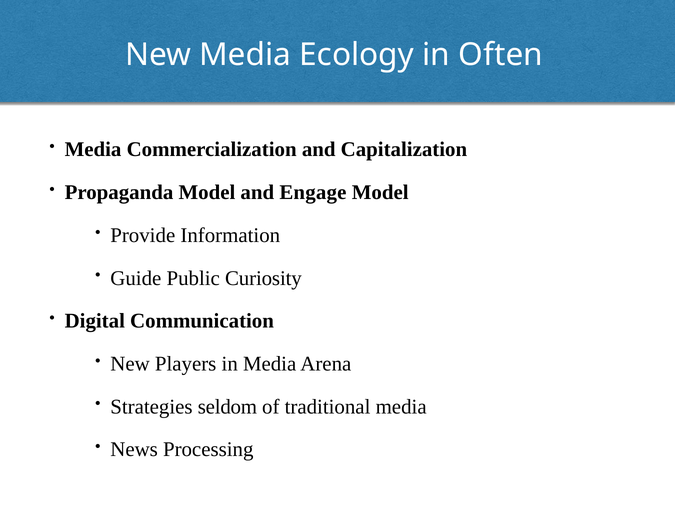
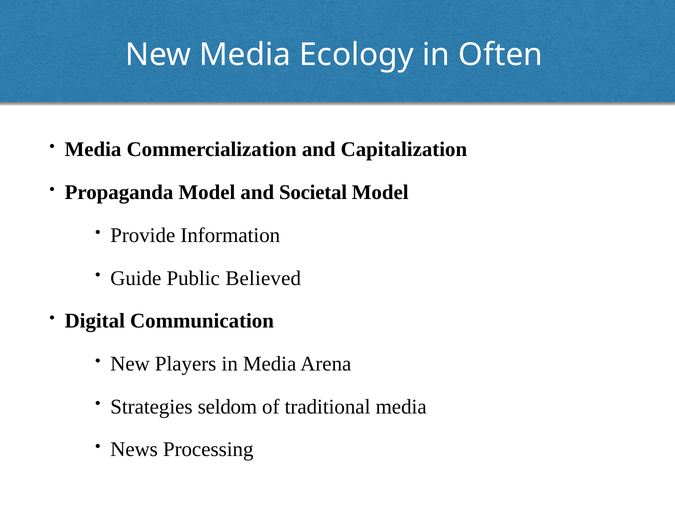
Engage: Engage -> Societal (313, 193)
Curiosity: Curiosity -> Believed (263, 278)
